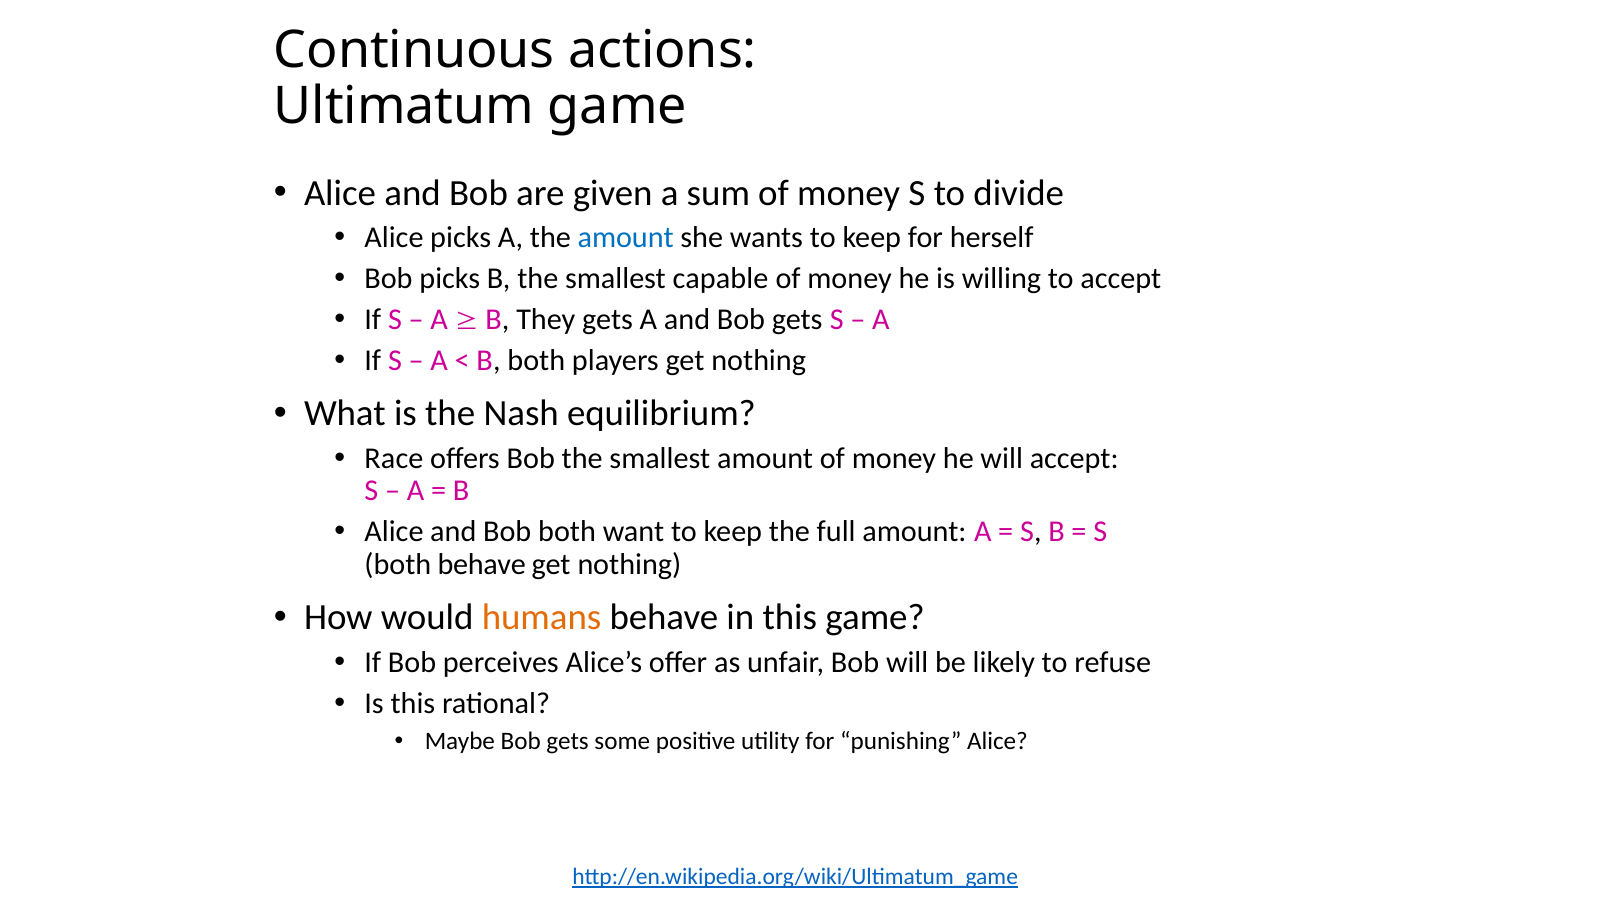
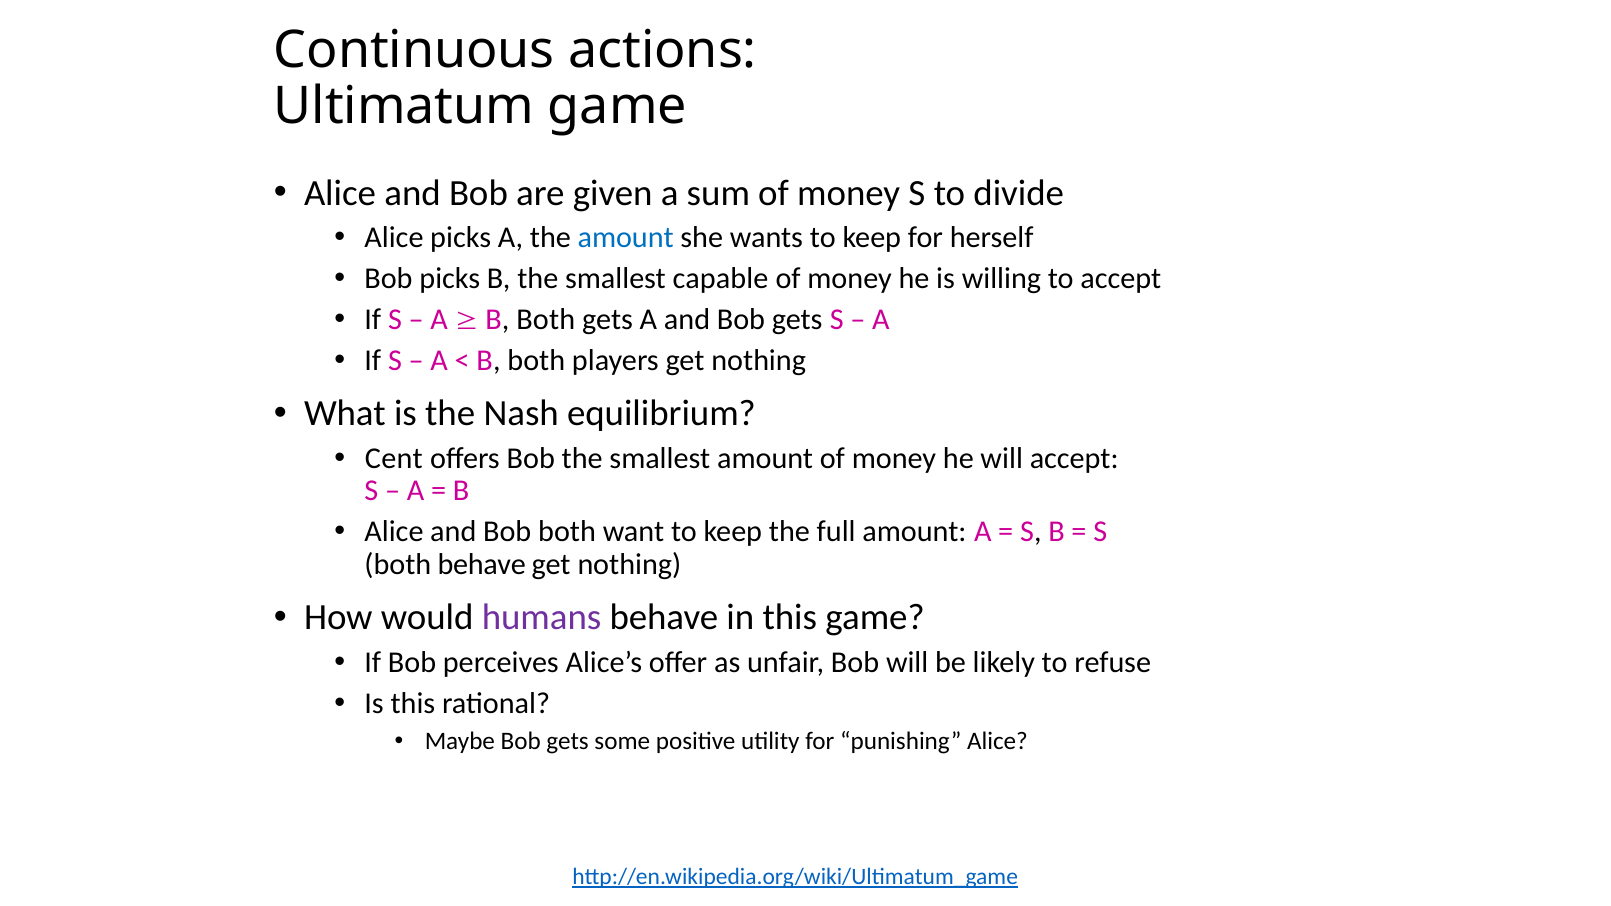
They: They -> Both (546, 320)
Race: Race -> Cent (394, 458)
humans colour: orange -> purple (542, 618)
